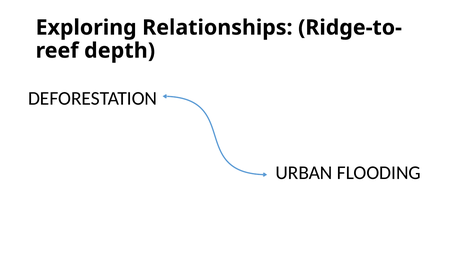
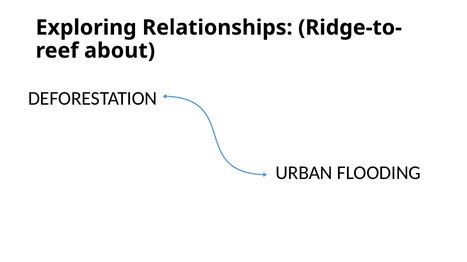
depth: depth -> about (120, 51)
